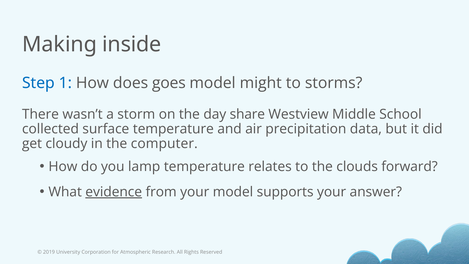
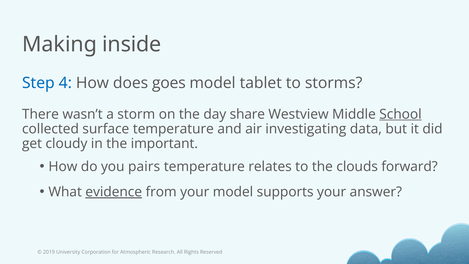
1: 1 -> 4 (65, 83)
might: might -> tablet (261, 83)
School underline: none -> present (400, 114)
precipitation: precipitation -> investigating (306, 129)
computer: computer -> important (164, 144)
lamp: lamp -> pairs (144, 167)
